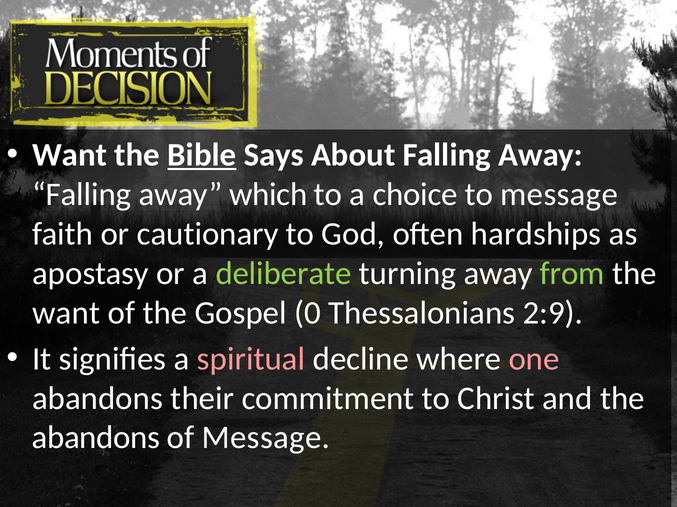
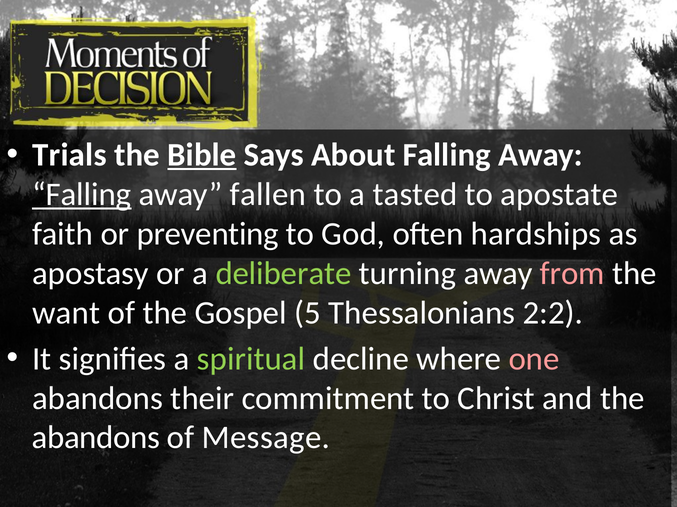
Want: Want -> Trials (69, 155)
Falling underline: none -> present (82, 195)
which: which -> fallen (268, 195)
choice: choice -> tasted (415, 195)
to message: message -> apostate (559, 195)
cautionary: cautionary -> preventing (208, 234)
from colour: light green -> pink (572, 274)
0: 0 -> 5 (308, 313)
2:9: 2:9 -> 2:2 (553, 313)
spiritual colour: pink -> light green (251, 359)
